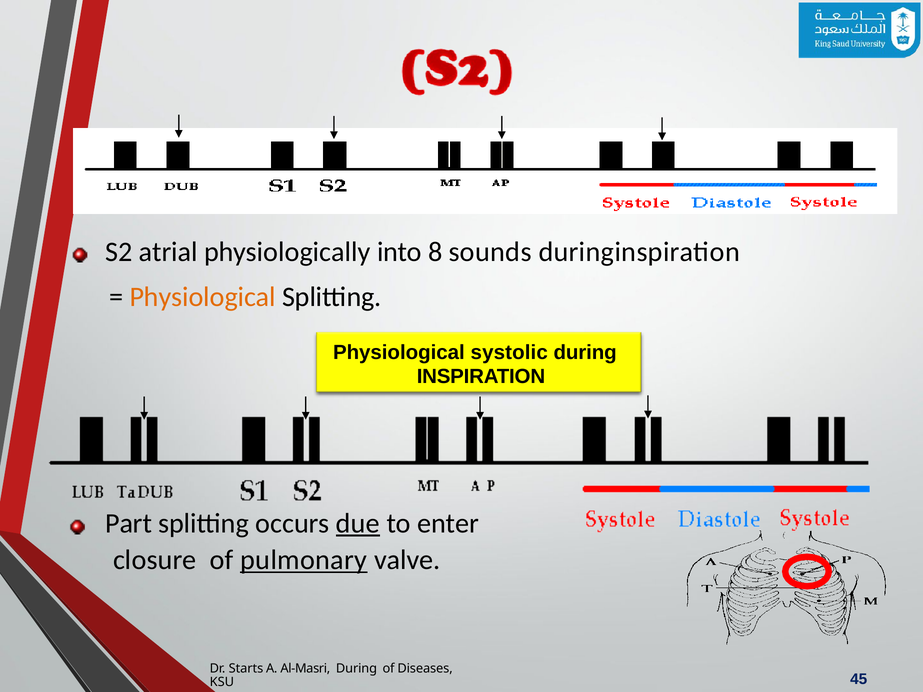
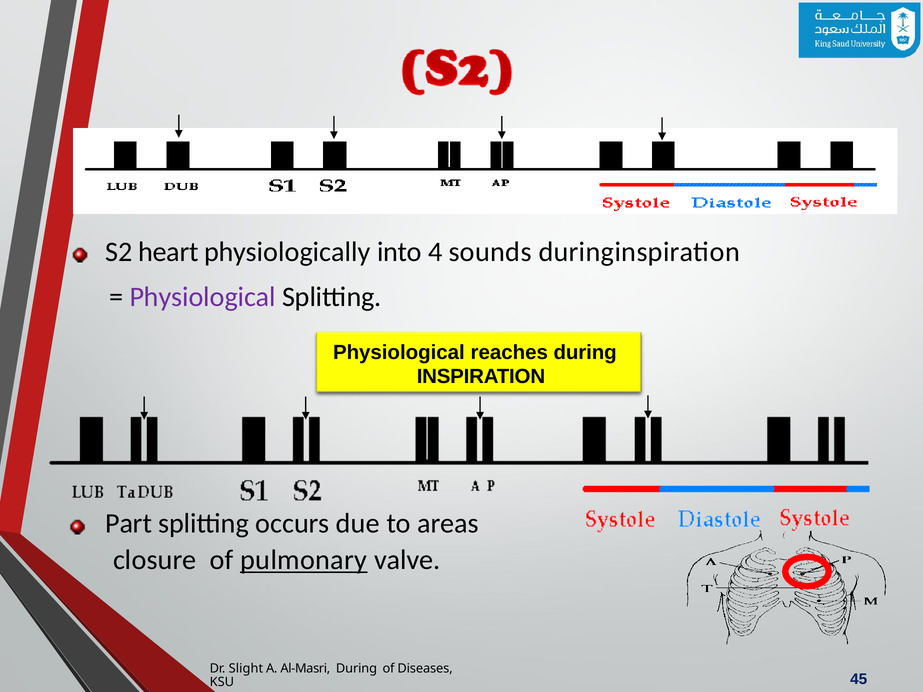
atrial: atrial -> heart (168, 252)
8: 8 -> 4 (435, 252)
Physiological colour: orange -> purple (203, 297)
systolic: systolic -> reaches (509, 352)
due underline: present -> none (358, 523)
enter: enter -> areas (448, 523)
Starts: Starts -> Slight (246, 669)
